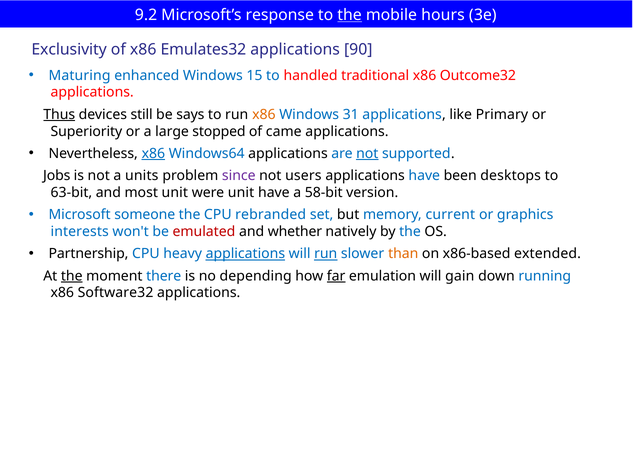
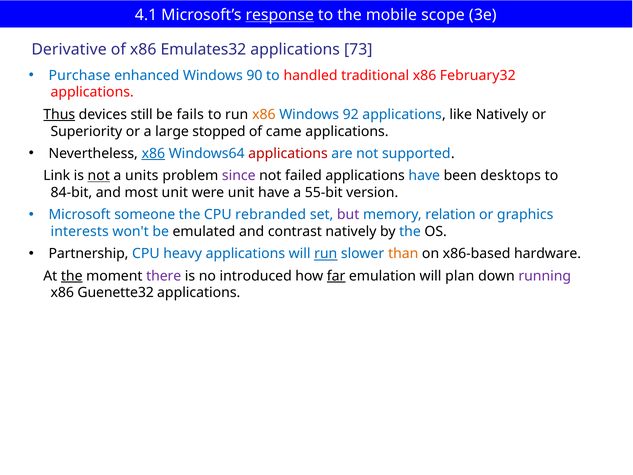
9.2: 9.2 -> 4.1 (146, 15)
response underline: none -> present (280, 15)
the underline: present -> none (350, 15)
hours: hours -> scope (443, 15)
Exclusivity: Exclusivity -> Derivative (69, 50)
90: 90 -> 73 (358, 50)
Maturing: Maturing -> Purchase (80, 75)
15: 15 -> 90 (255, 75)
Outcome32: Outcome32 -> February32 (478, 75)
says: says -> fails (190, 114)
31: 31 -> 92 (351, 114)
like Primary: Primary -> Natively (502, 114)
applications colour: black -> red (288, 153)
not underline: present -> none (367, 153)
Jobs: Jobs -> Link (57, 176)
not underline: none -> present (99, 176)
users: users -> failed (303, 176)
63-bit: 63-bit -> 84-bit (71, 192)
58-bit: 58-bit -> 55-bit (324, 192)
but colour: black -> purple (348, 215)
current: current -> relation (450, 215)
emulated colour: red -> black (204, 232)
whether: whether -> contrast (295, 232)
applications underline: present -> none (245, 254)
extended: extended -> hardware (548, 254)
there colour: blue -> purple (164, 276)
depending: depending -> introduced (256, 276)
gain: gain -> plan (460, 276)
running colour: blue -> purple (545, 276)
Software32: Software32 -> Guenette32 (116, 293)
